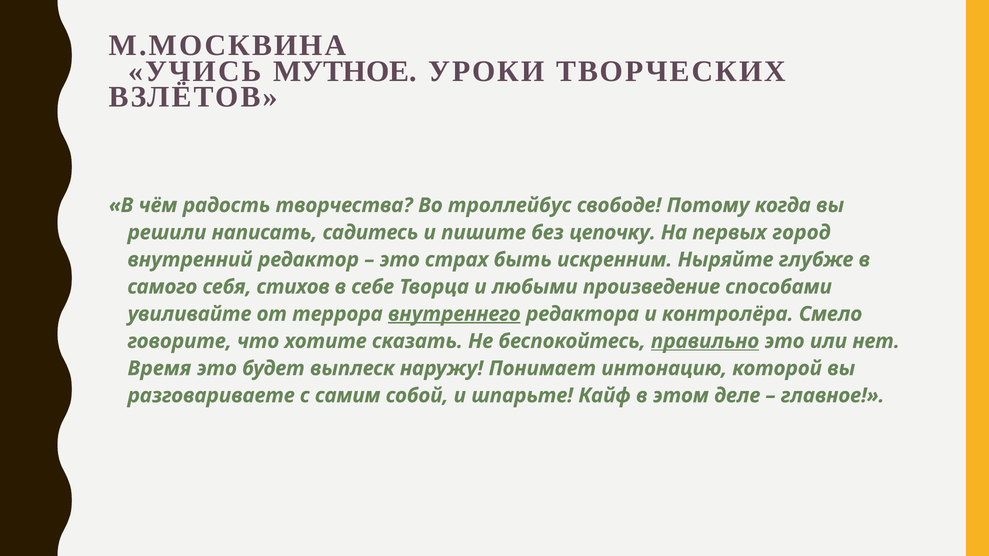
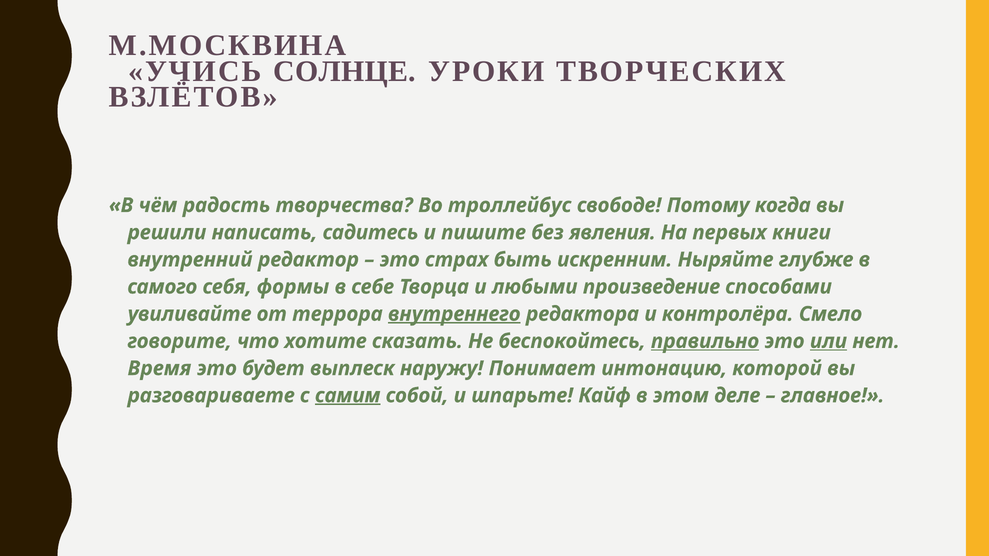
МУТНОЕ: МУТНОЕ -> СОЛНЦЕ (345, 71)
цепочку: цепочку -> явления (613, 233)
город: город -> книги (802, 233)
стихов: стихов -> формы (293, 287)
или underline: none -> present (828, 341)
самим underline: none -> present (348, 396)
